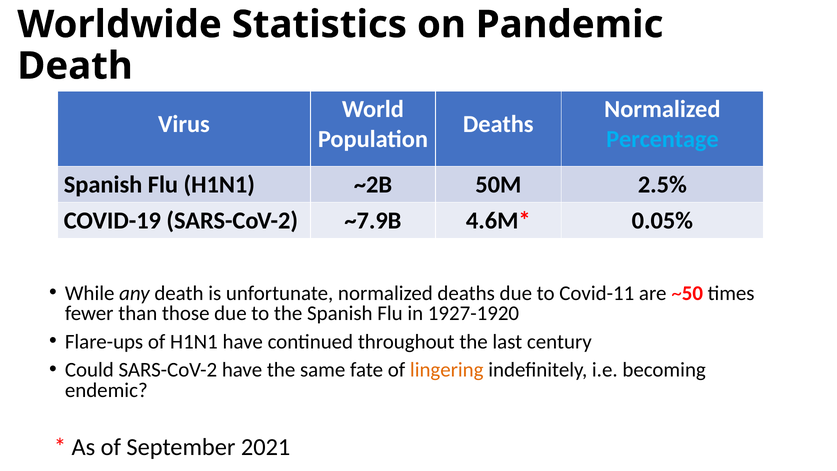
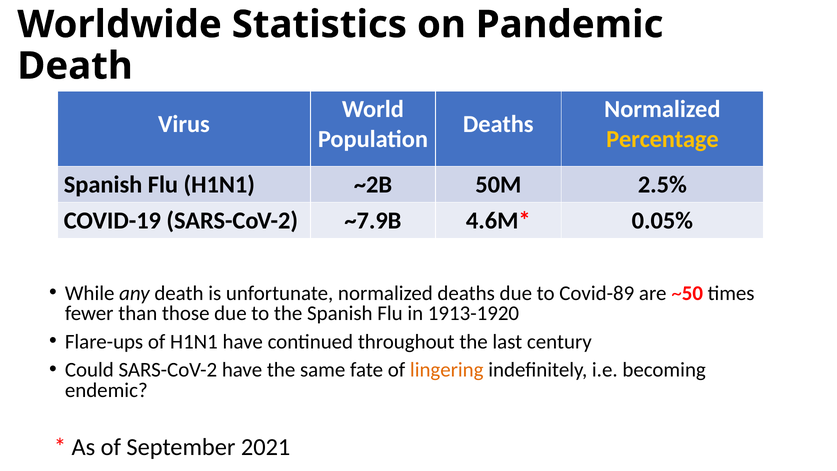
Percentage colour: light blue -> yellow (662, 139)
Covid-11: Covid-11 -> Covid-89 (597, 293)
1927-1920: 1927-1920 -> 1913-1920 (473, 313)
